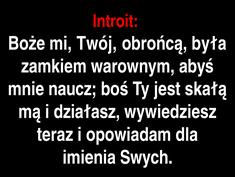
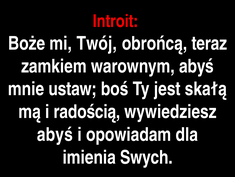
była: była -> teraz (209, 43)
naucz: naucz -> ustaw (73, 89)
działasz: działasz -> radością (87, 111)
teraz: teraz -> abyś (55, 134)
